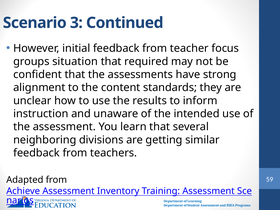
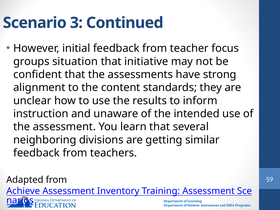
required: required -> initiative (146, 61)
